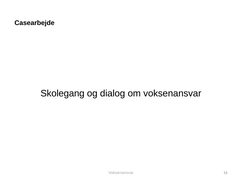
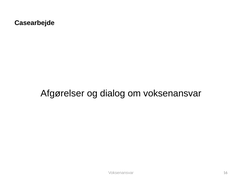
Skolegang: Skolegang -> Afgørelser (62, 94)
